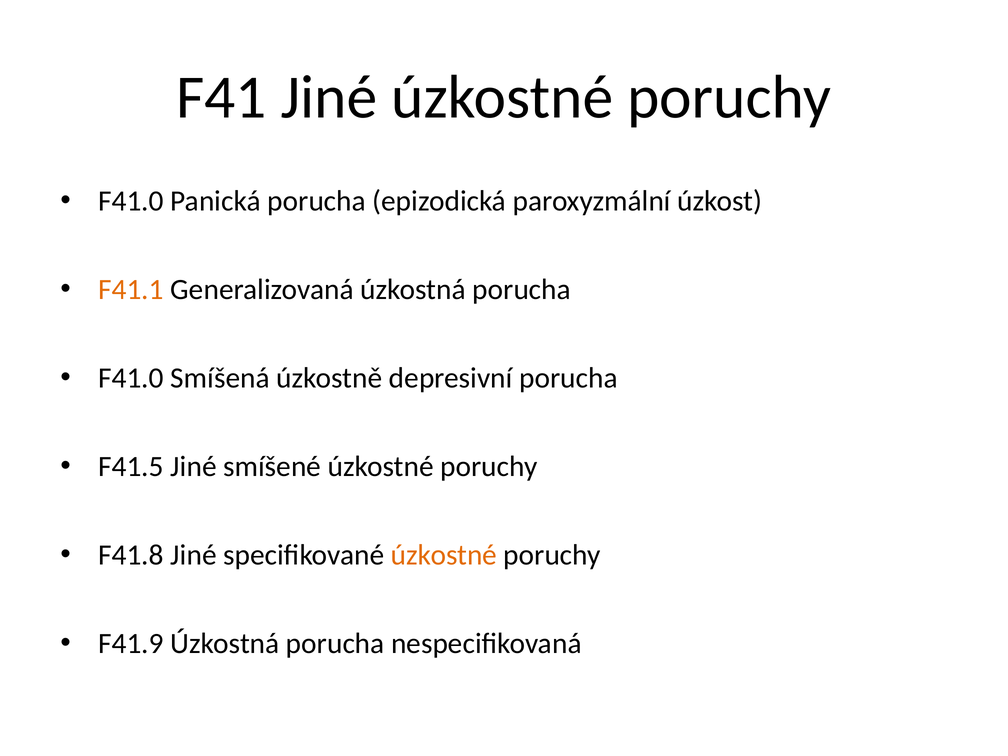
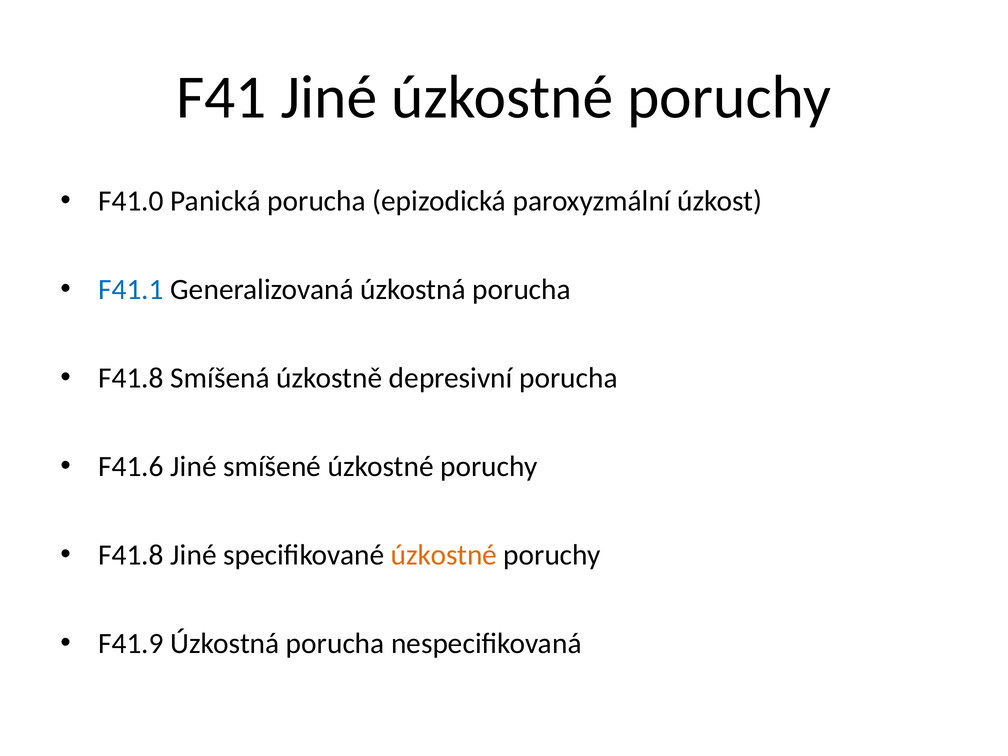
F41.1 colour: orange -> blue (131, 290)
F41.0: F41.0 -> F41.8 (131, 378)
F41.5: F41.5 -> F41.6 (131, 467)
